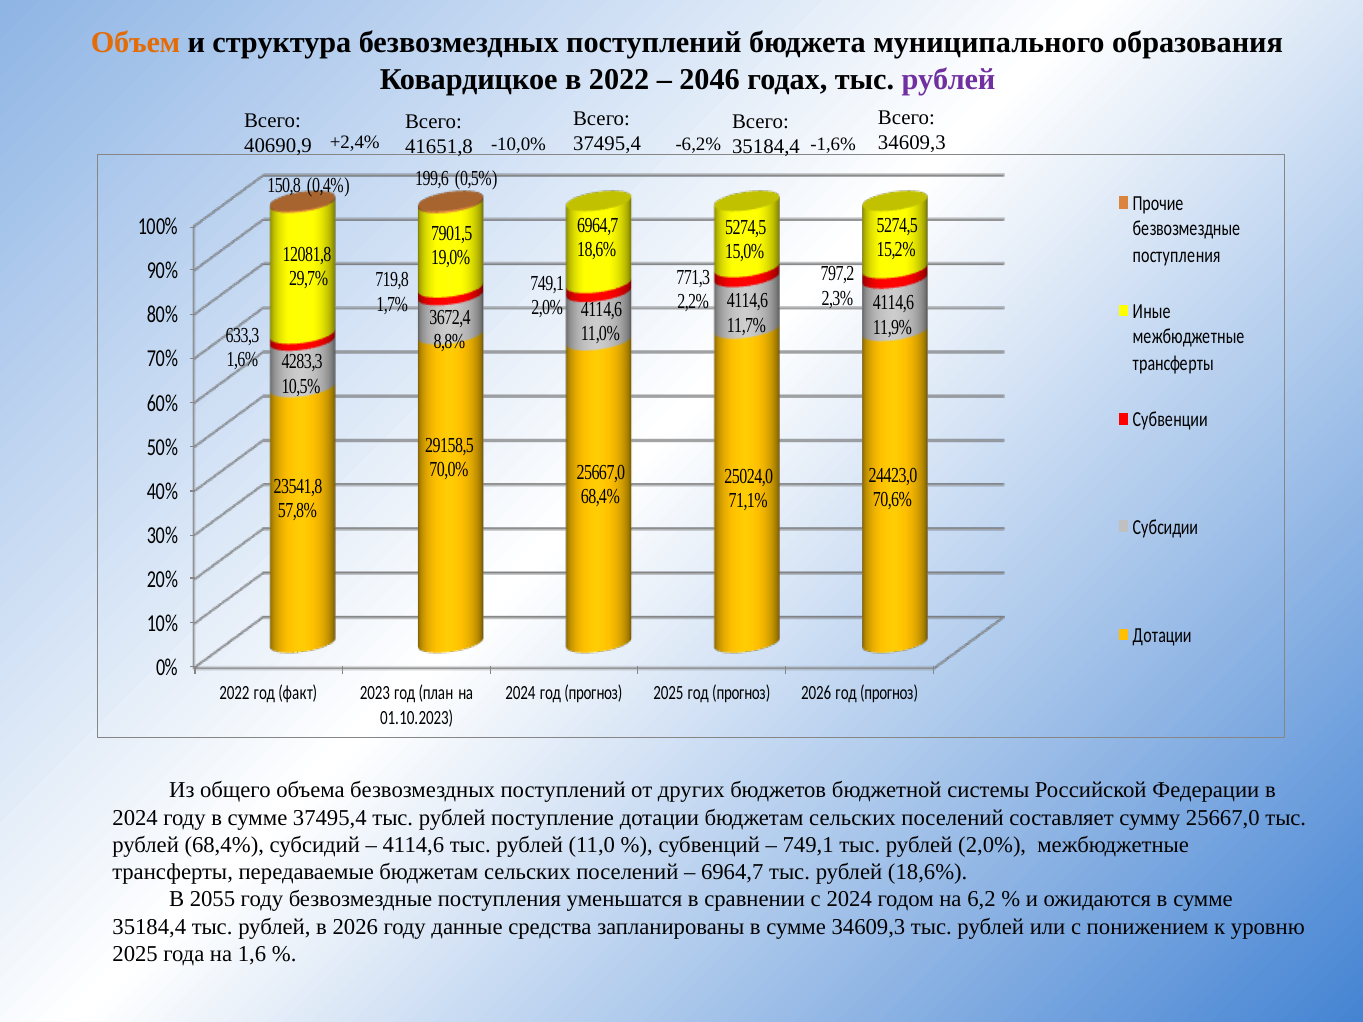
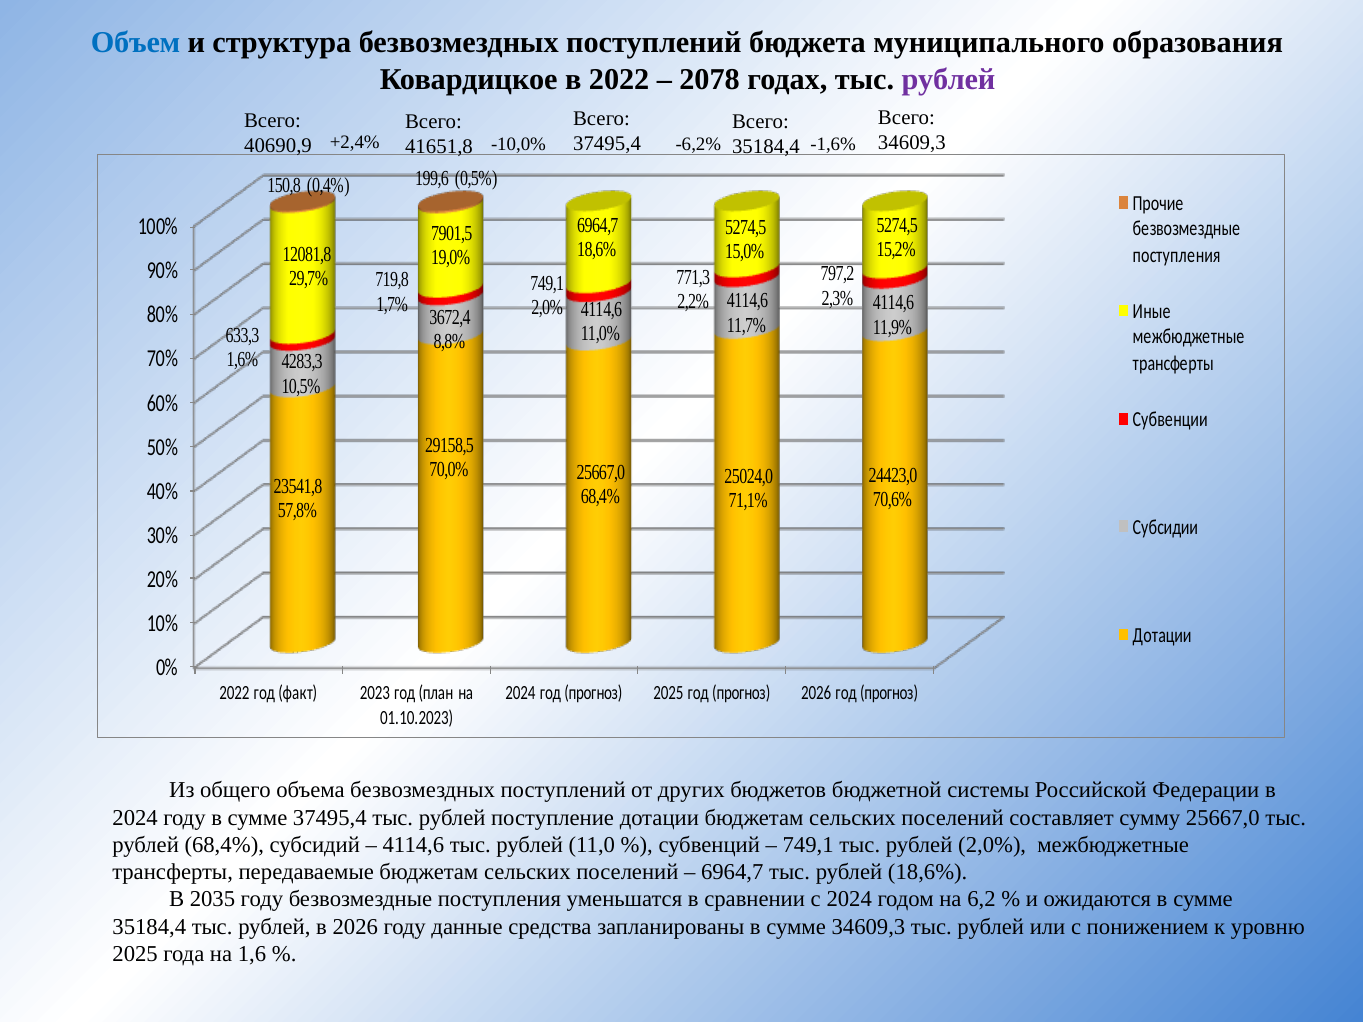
Объем colour: orange -> blue (136, 43)
2046: 2046 -> 2078 (710, 79)
2055: 2055 -> 2035 (212, 899)
